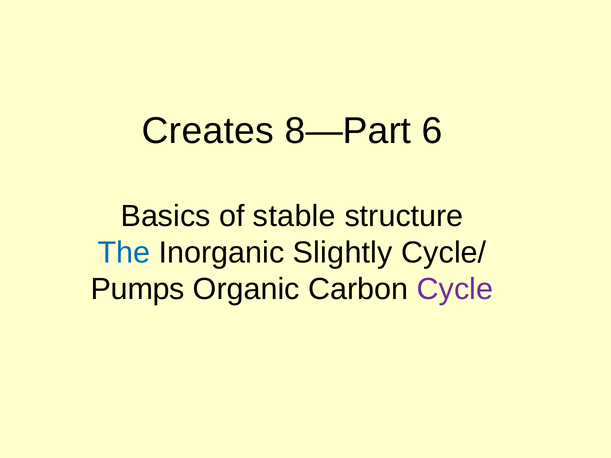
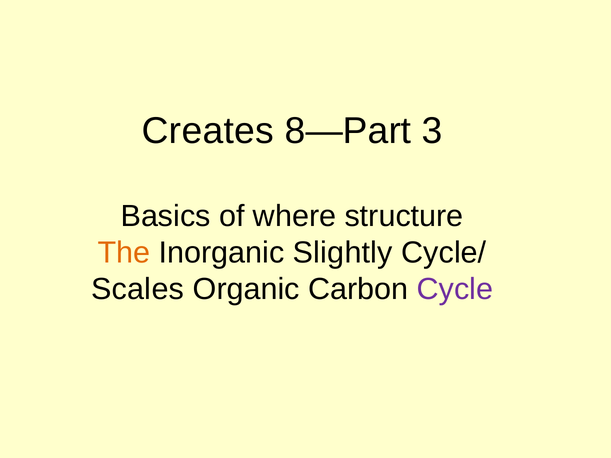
6: 6 -> 3 (432, 131)
stable: stable -> where (295, 216)
The colour: blue -> orange (124, 253)
Pumps: Pumps -> Scales (138, 290)
